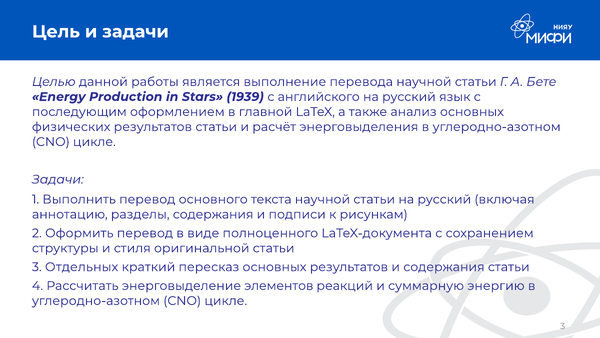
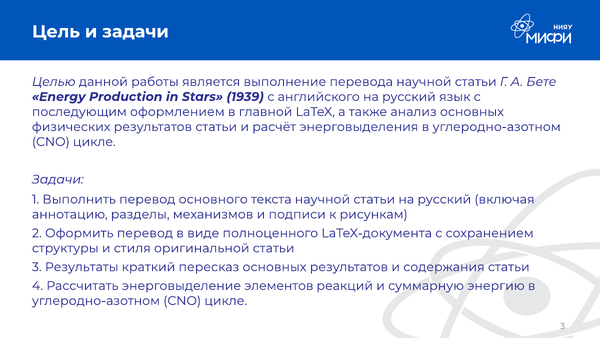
разделы содержания: содержания -> механизмов (213, 214)
Отдельных: Отдельных -> Результаты (82, 267)
